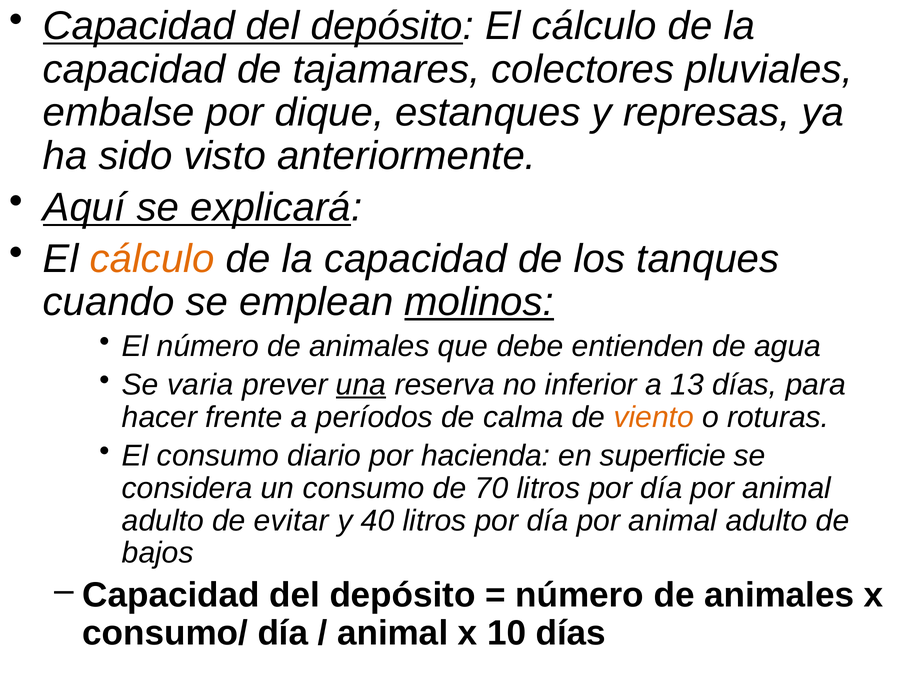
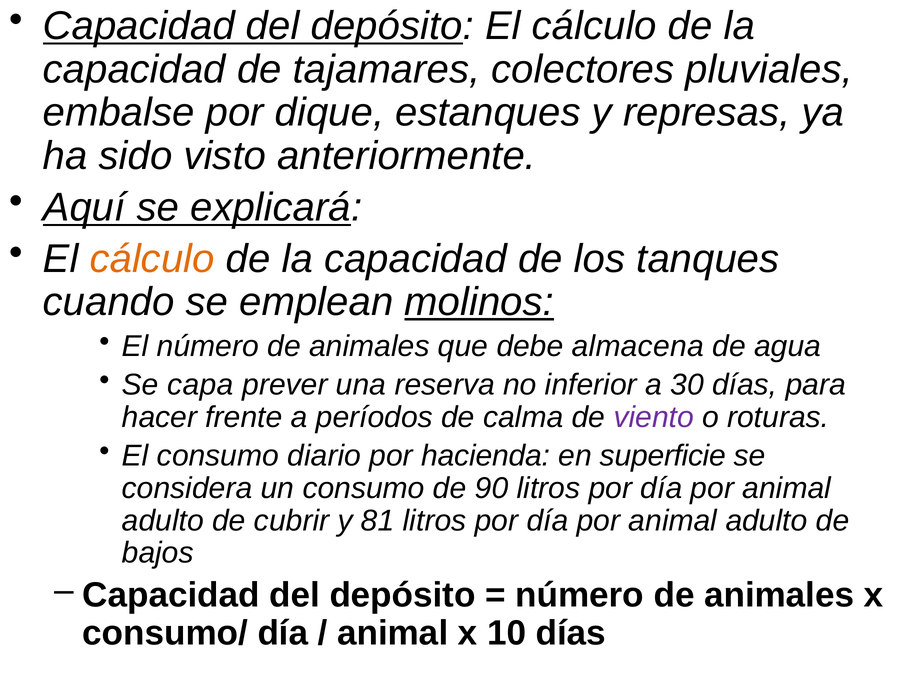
entienden: entienden -> almacena (638, 346)
varia: varia -> capa (200, 385)
una underline: present -> none (361, 385)
13: 13 -> 30 (687, 385)
viento colour: orange -> purple (654, 417)
70: 70 -> 90 (492, 488)
evitar: evitar -> cubrir (292, 521)
40: 40 -> 81 (378, 521)
